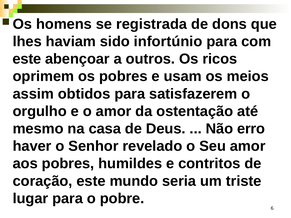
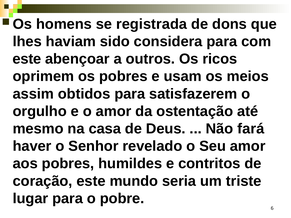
infortúnio: infortúnio -> considera (168, 42)
erro: erro -> fará (251, 129)
